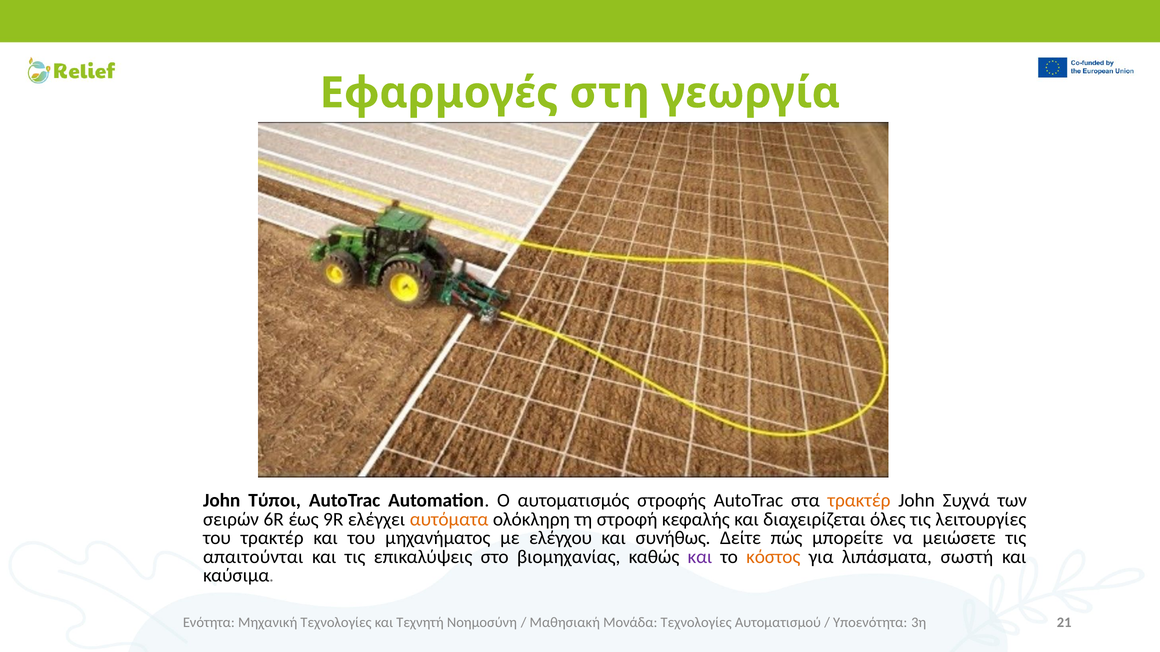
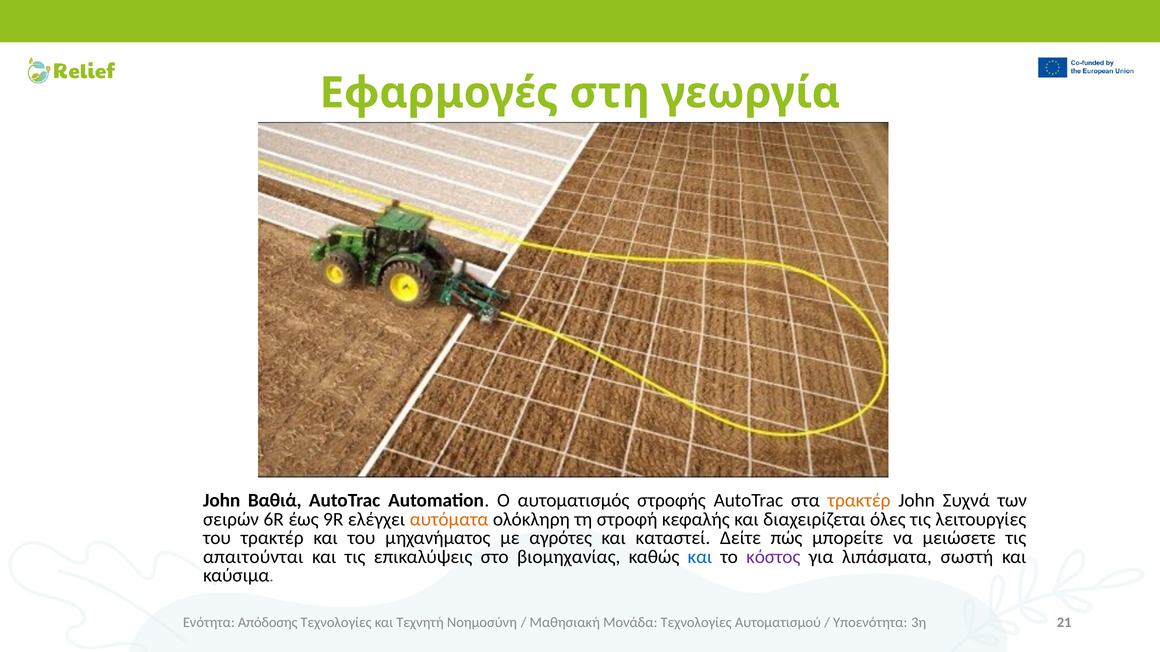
Τύποι: Τύποι -> Βαθιά (275, 501)
ελέγχου: ελέγχου -> αγρότες (561, 538)
συνήθως: συνήθως -> καταστεί (673, 538)
και colour: purple -> blue (700, 557)
κόστος colour: orange -> purple (773, 557)
Μηχανική: Μηχανική -> Απόδοσης (268, 623)
